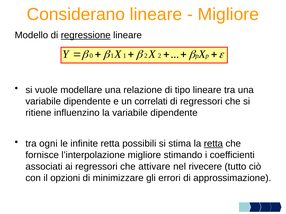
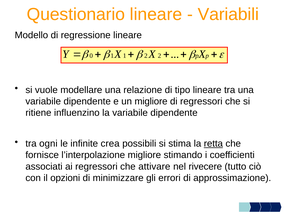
Considerano: Considerano -> Questionario (76, 14)
Migliore: Migliore -> Variabili (228, 14)
regressione underline: present -> none (86, 35)
un correlati: correlati -> migliore (151, 102)
infinite retta: retta -> crea (110, 144)
